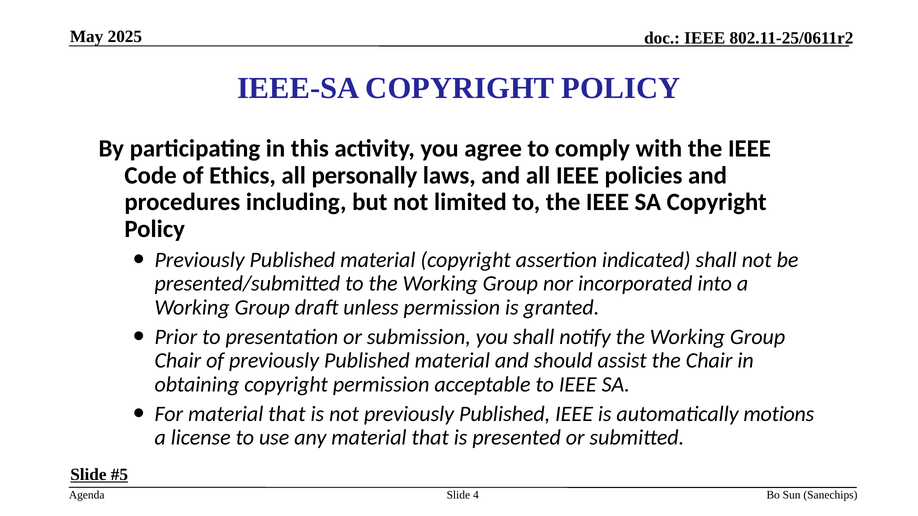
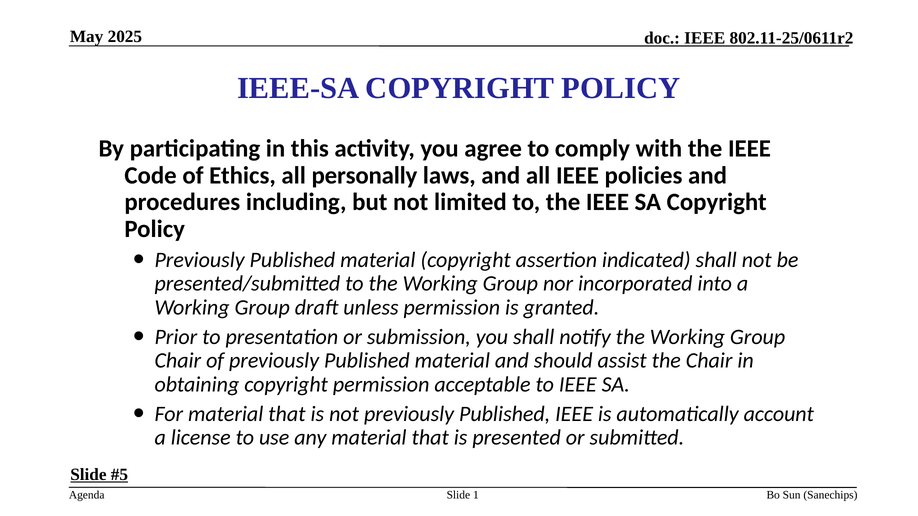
motions: motions -> account (779, 414)
4: 4 -> 1 (476, 495)
